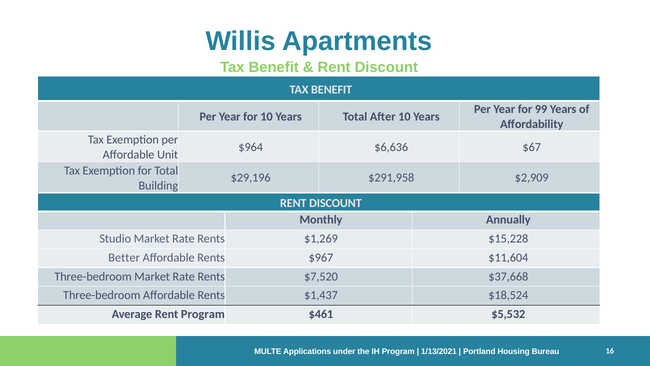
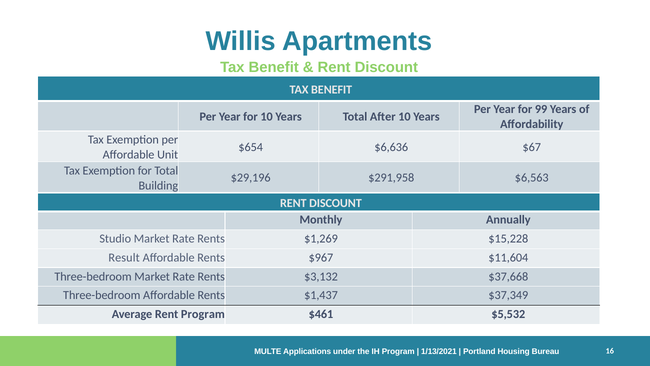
$964: $964 -> $654 (251, 147)
$2,909: $2,909 -> $6,563 (532, 178)
Better: Better -> Result (124, 257)
$7,520: $7,520 -> $3,132 (321, 276)
$18,524: $18,524 -> $37,349 (508, 295)
